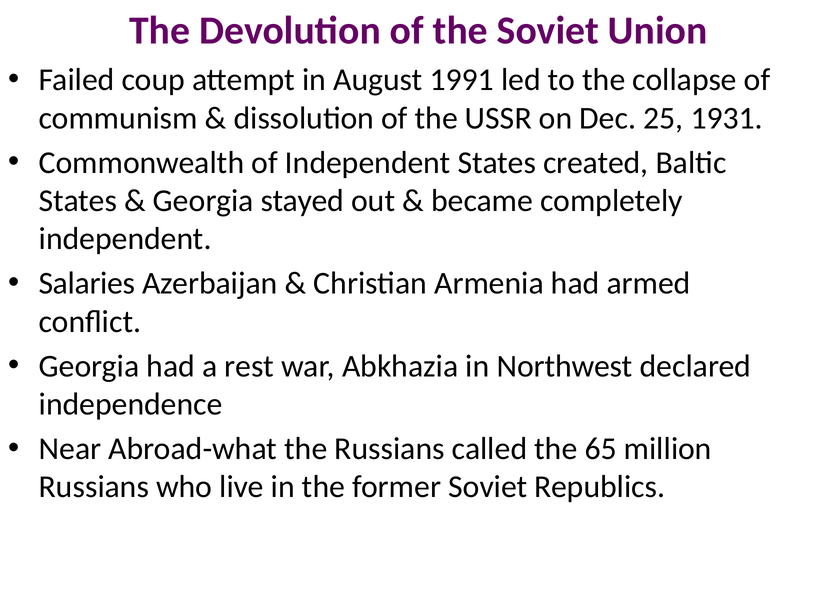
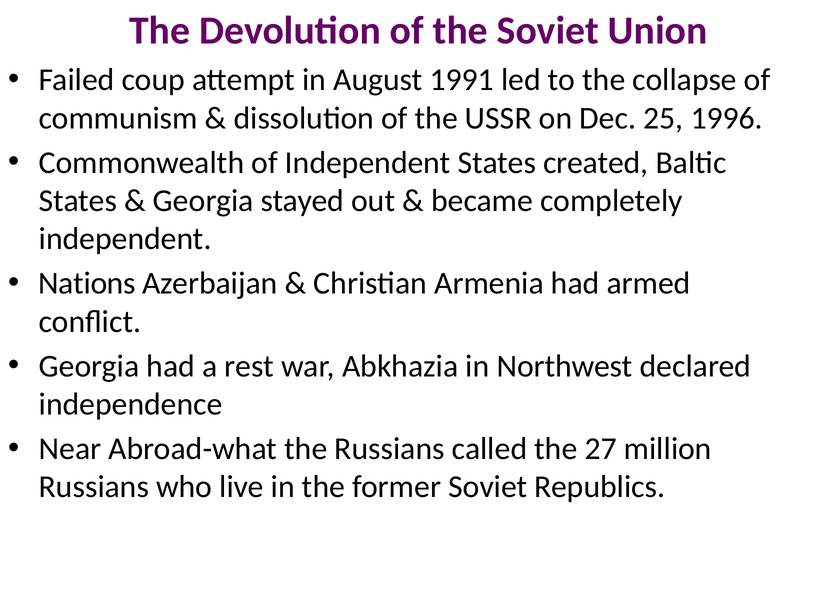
1931: 1931 -> 1996 (727, 118)
Salaries: Salaries -> Nations (87, 283)
65: 65 -> 27 (601, 449)
